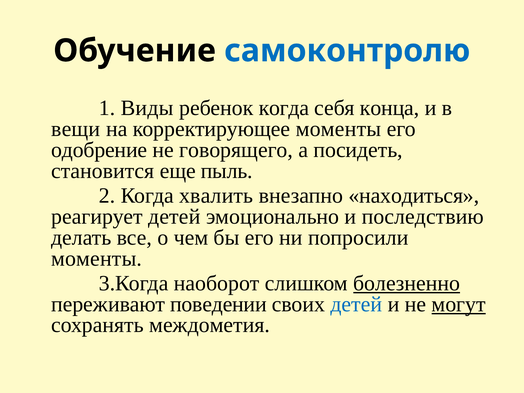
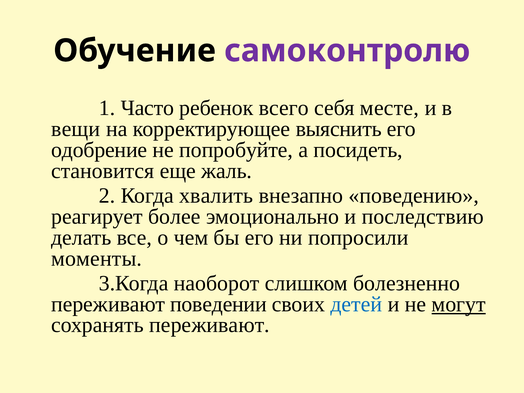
самоконтролю colour: blue -> purple (347, 51)
Виды: Виды -> Часто (147, 108)
ребенок когда: когда -> всего (284, 108)
конца: конца -> месте (389, 108)
корректирующее моменты: моменты -> выяснить (339, 129)
говорящего: говорящего -> попробуйте (236, 150)
пыль: пыль -> жаль (227, 171)
находиться: находиться -> поведению (414, 196)
реагирует детей: детей -> более (174, 217)
болезненно underline: present -> none (407, 283)
сохранять междометия: междометия -> переживают (209, 325)
